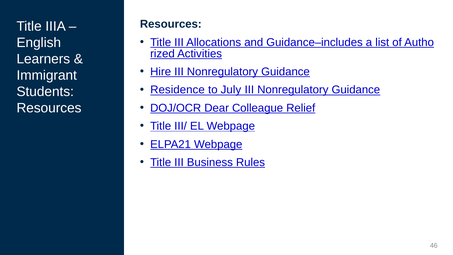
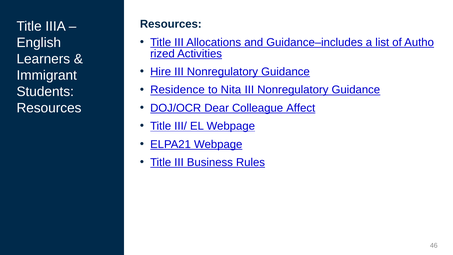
July: July -> Nita (231, 90)
Relief: Relief -> Affect (301, 108)
